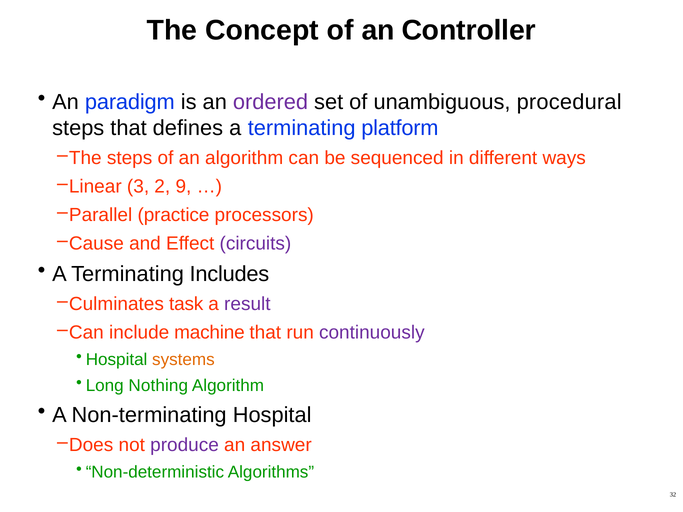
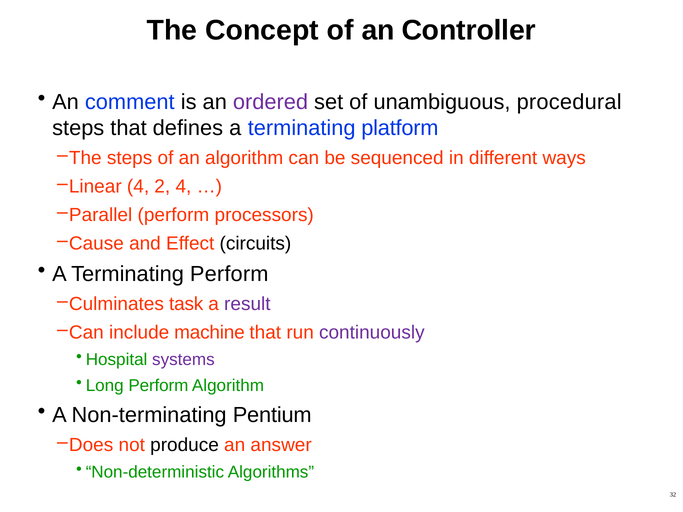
paradigm: paradigm -> comment (130, 102)
Linear 3: 3 -> 4 (138, 187)
2 9: 9 -> 4 (183, 187)
Parallel practice: practice -> perform (173, 215)
circuits colour: purple -> black (255, 244)
Terminating Includes: Includes -> Perform (229, 274)
systems colour: orange -> purple (183, 360)
Long Nothing: Nothing -> Perform (158, 386)
Non-terminating Hospital: Hospital -> Pentium (272, 415)
produce colour: purple -> black (185, 445)
